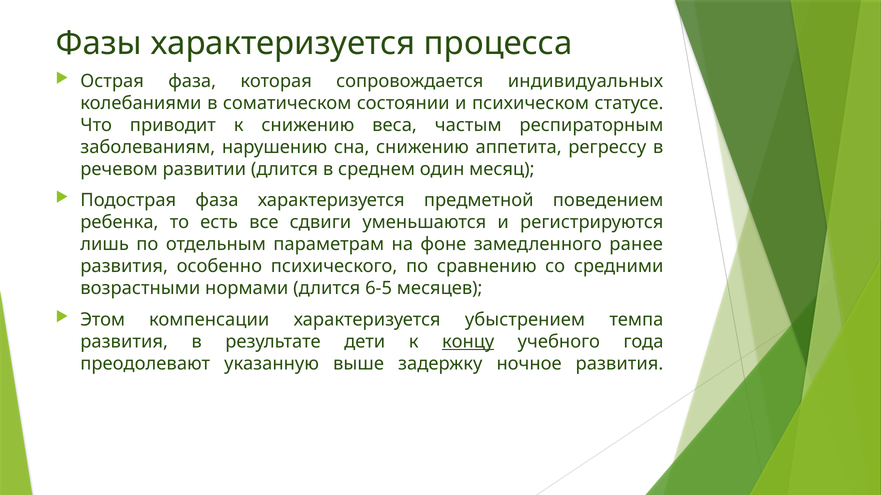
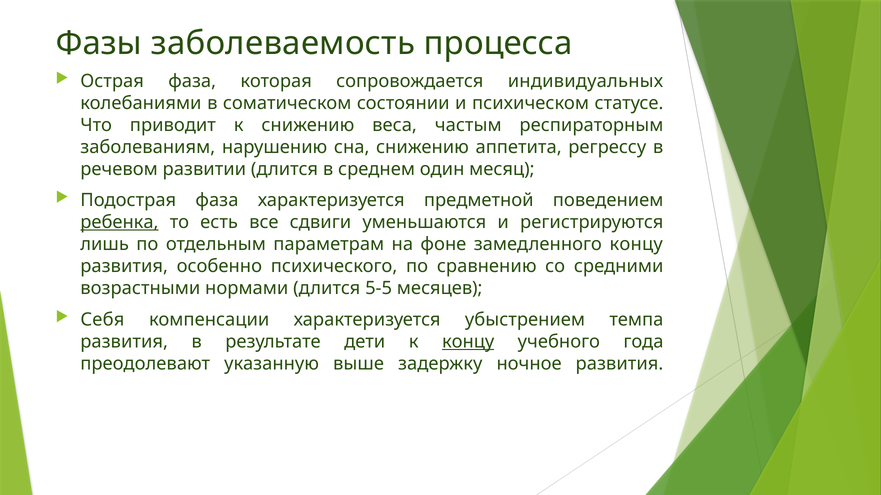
Фазы характеризуется: характеризуется -> заболеваемость (283, 43)
ребенка underline: none -> present (119, 222)
замедленного ранее: ранее -> концу (636, 245)
6-5: 6-5 -> 5-5 (379, 289)
Этом: Этом -> Себя (102, 320)
